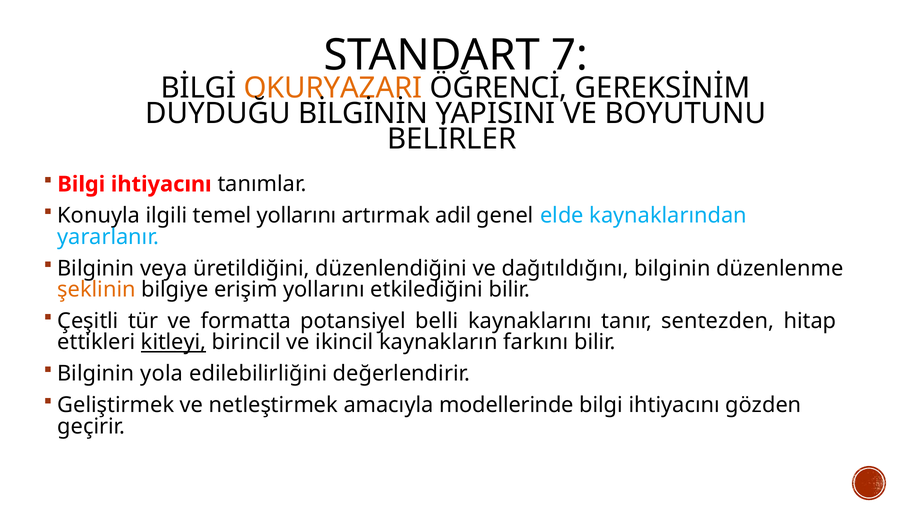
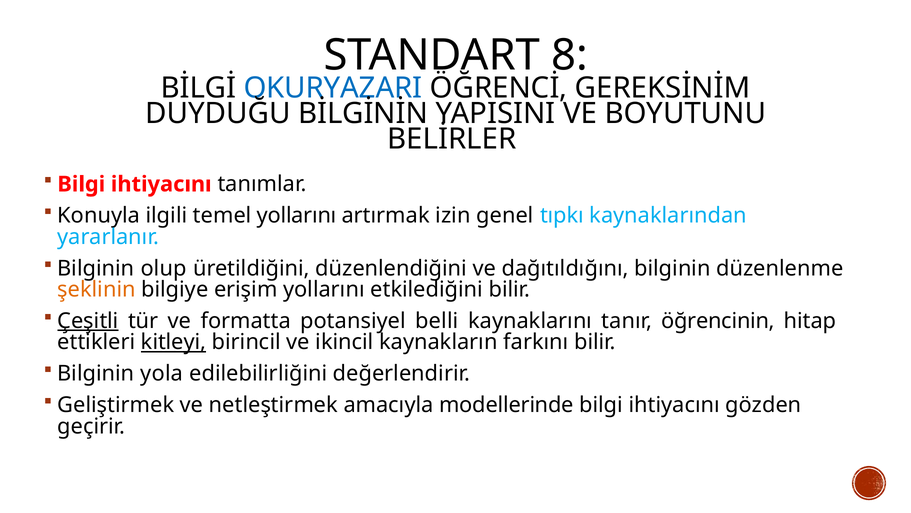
7: 7 -> 8 (570, 55)
OKURYAZARI colour: orange -> blue (333, 88)
adil: adil -> izin (453, 215)
elde: elde -> tıpkı (562, 215)
veya: veya -> olup (164, 268)
Çeşitli underline: none -> present (88, 321)
sentezden: sentezden -> öğrencinin (718, 321)
